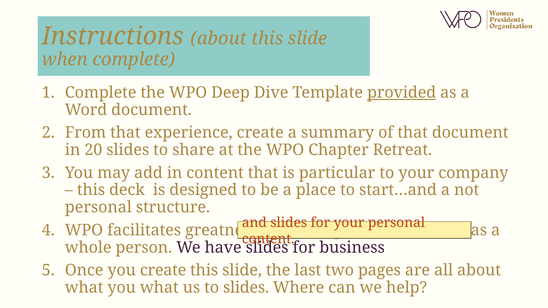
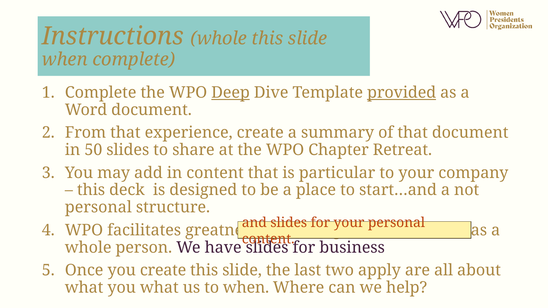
Instructions about: about -> whole (219, 38)
Deep underline: none -> present (231, 93)
20: 20 -> 50 (93, 150)
pages: pages -> apply (379, 271)
to slides: slides -> when (246, 288)
